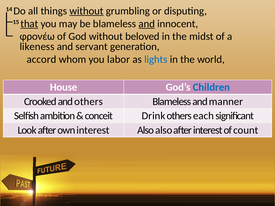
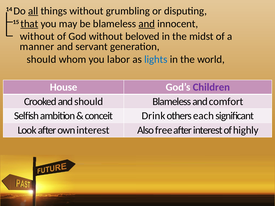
all underline: none -> present (33, 11)
without underline: present -> none (86, 11)
φρονέω: φρονέω -> without (37, 36)
likeness: likeness -> manner (37, 47)
accord: accord -> should (41, 59)
Children colour: blue -> purple (211, 87)
and others: others -> should (89, 102)
manner: manner -> comfort (226, 102)
Also also: also -> free (164, 130)
count: count -> highly (246, 130)
